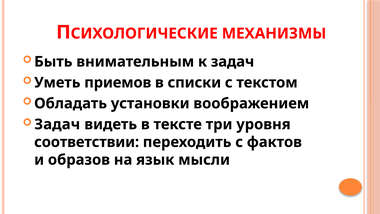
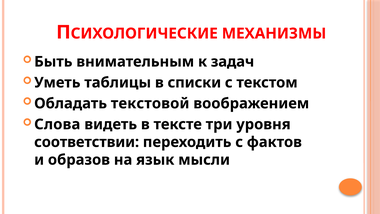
приемов: приемов -> таблицы (118, 82)
установки: установки -> текстовой (150, 103)
Задач: Задач -> Слова (57, 124)
